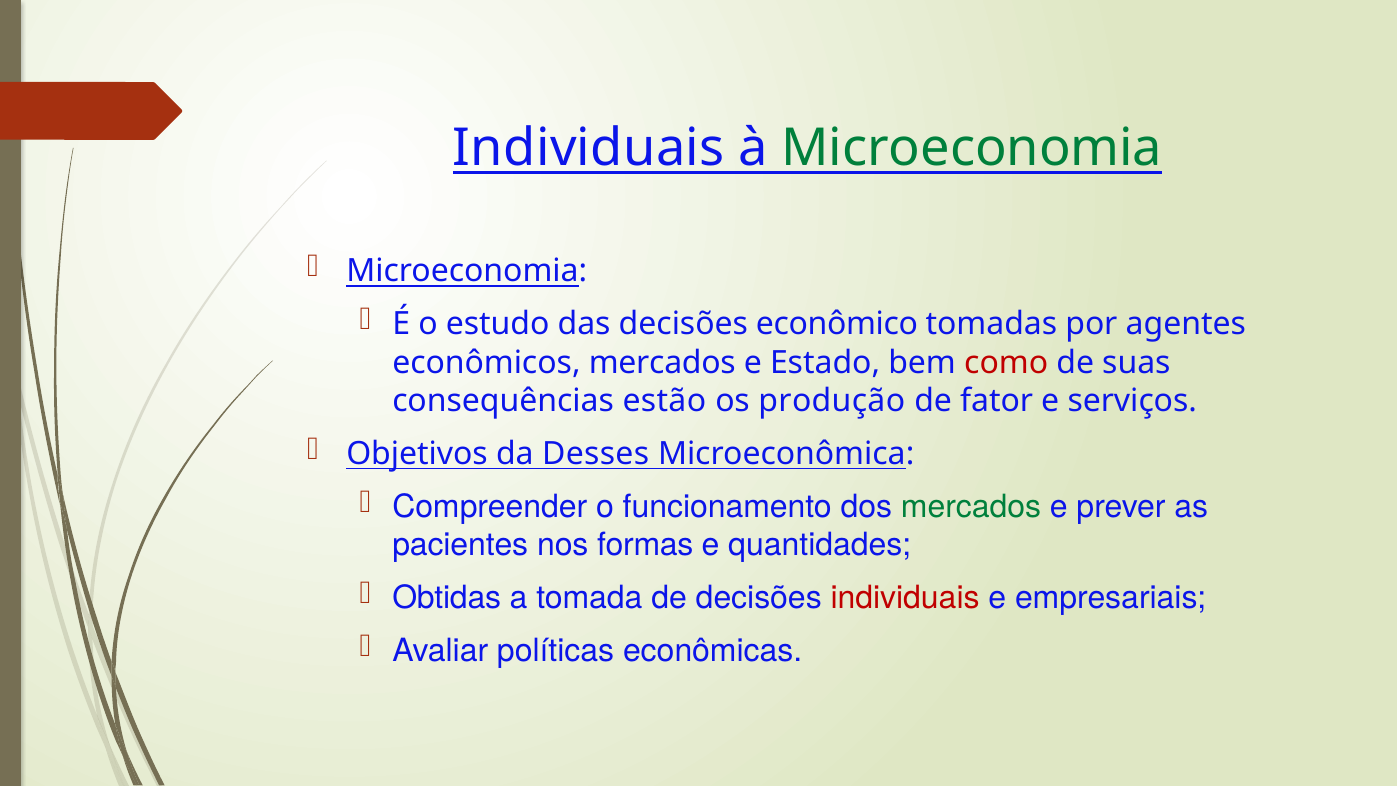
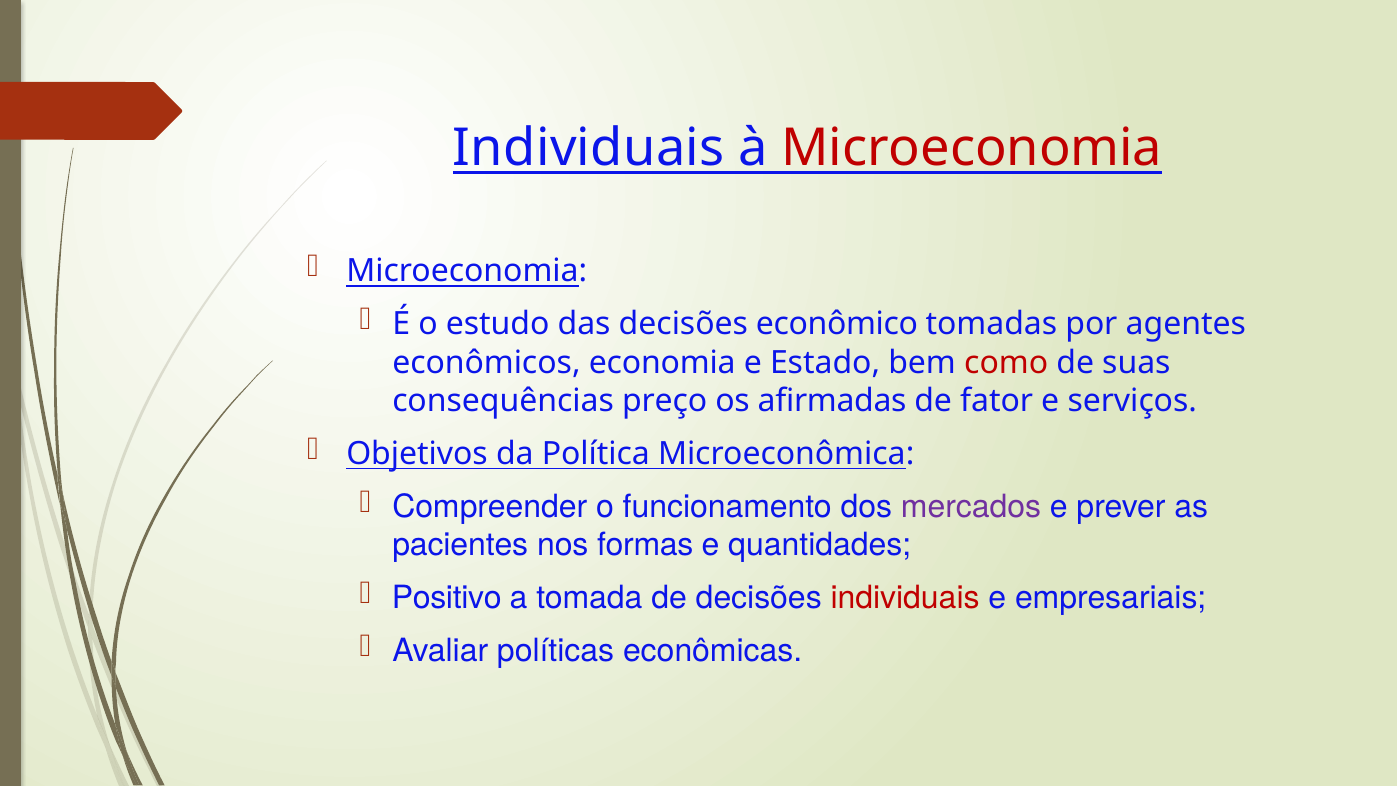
Microeconomia colour: green -> red (972, 149)
econômicos mercados: mercados -> economia (662, 363)
estão: estão -> preço (665, 401)
produção: produção -> afirmadas (832, 401)
Desses: Desses -> Política (596, 454)
mercados colour: green -> purple (971, 507)
Obtidas: Obtidas -> Positivo (447, 598)
